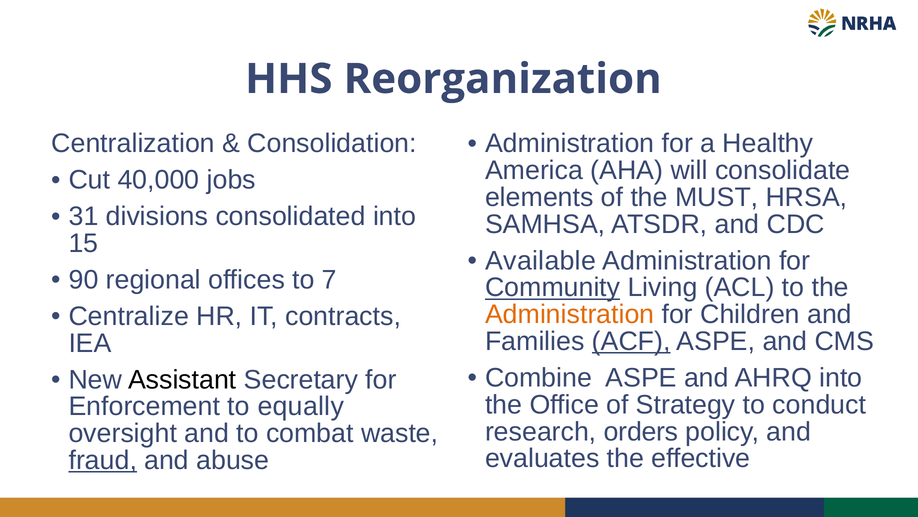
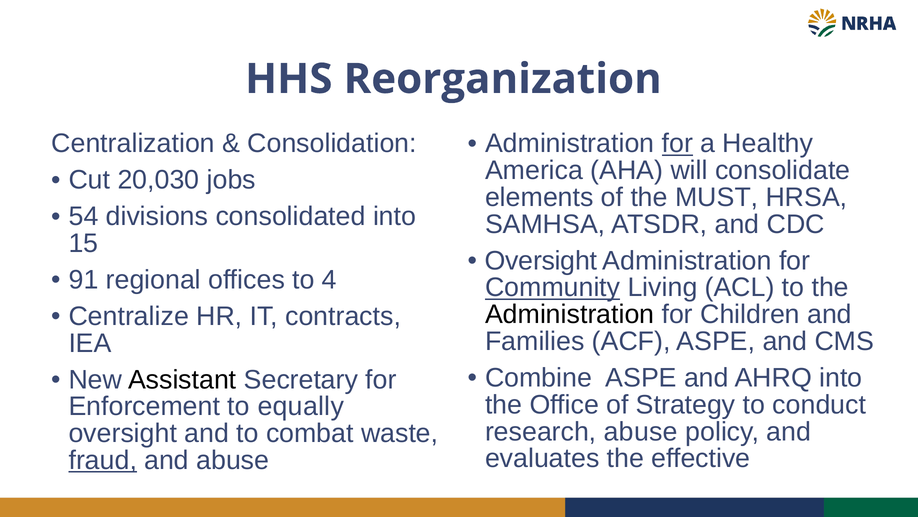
for underline: none -> present (677, 143)
40,000: 40,000 -> 20,030 (158, 180)
31: 31 -> 54 (84, 216)
Available: Available -> Oversight (541, 260)
90: 90 -> 91 (84, 280)
7: 7 -> 4 (329, 280)
Administration colour: orange -> black (570, 314)
ACF underline: present -> none (631, 341)
research orders: orders -> abuse (641, 431)
